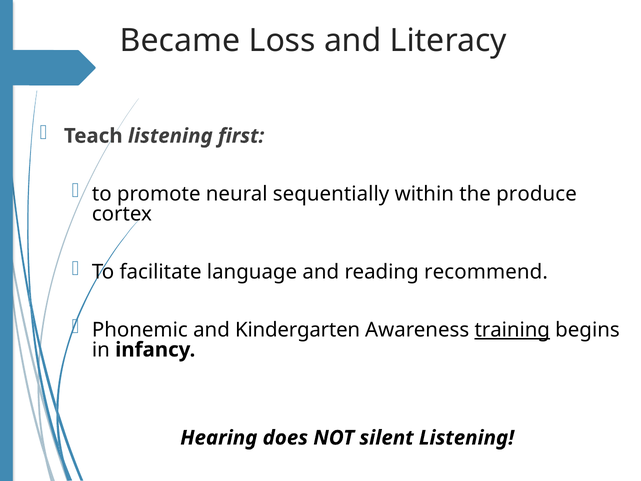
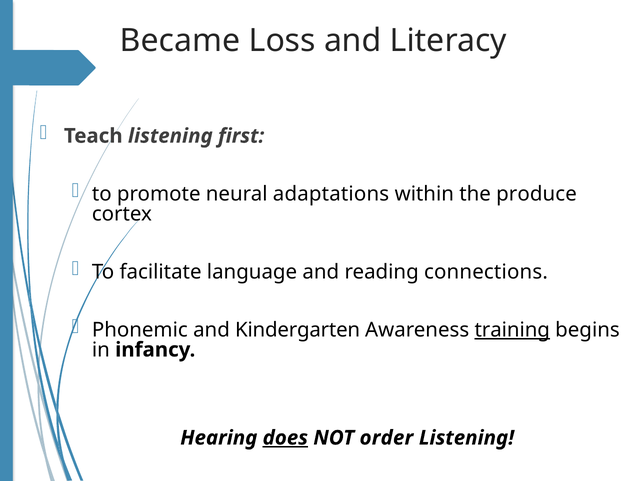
sequentially: sequentially -> adaptations (331, 194)
recommend: recommend -> connections (486, 272)
does underline: none -> present (285, 438)
silent: silent -> order (386, 438)
